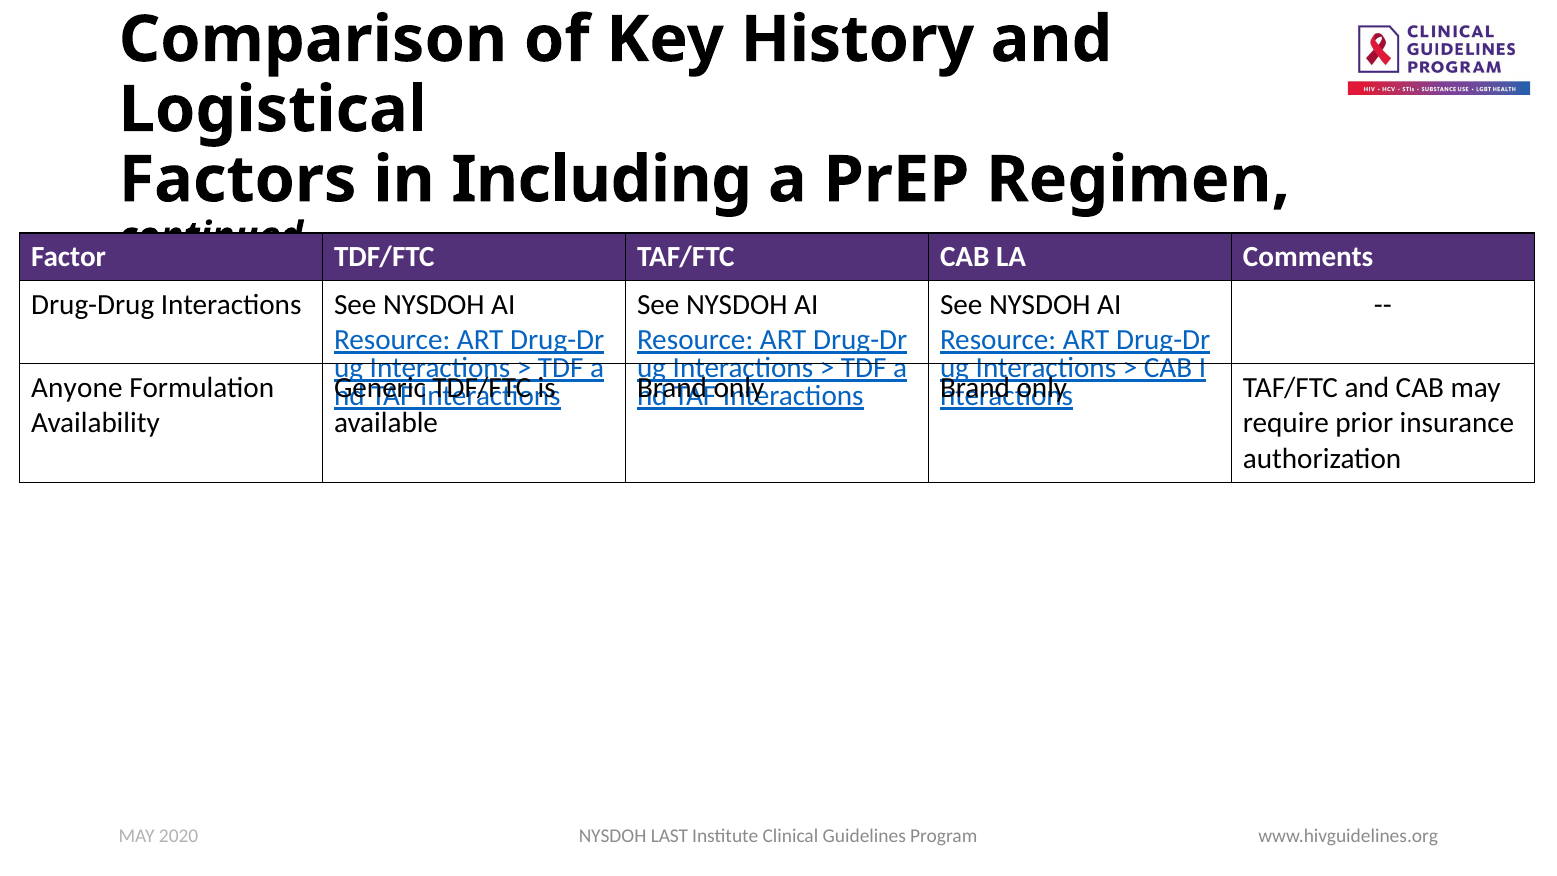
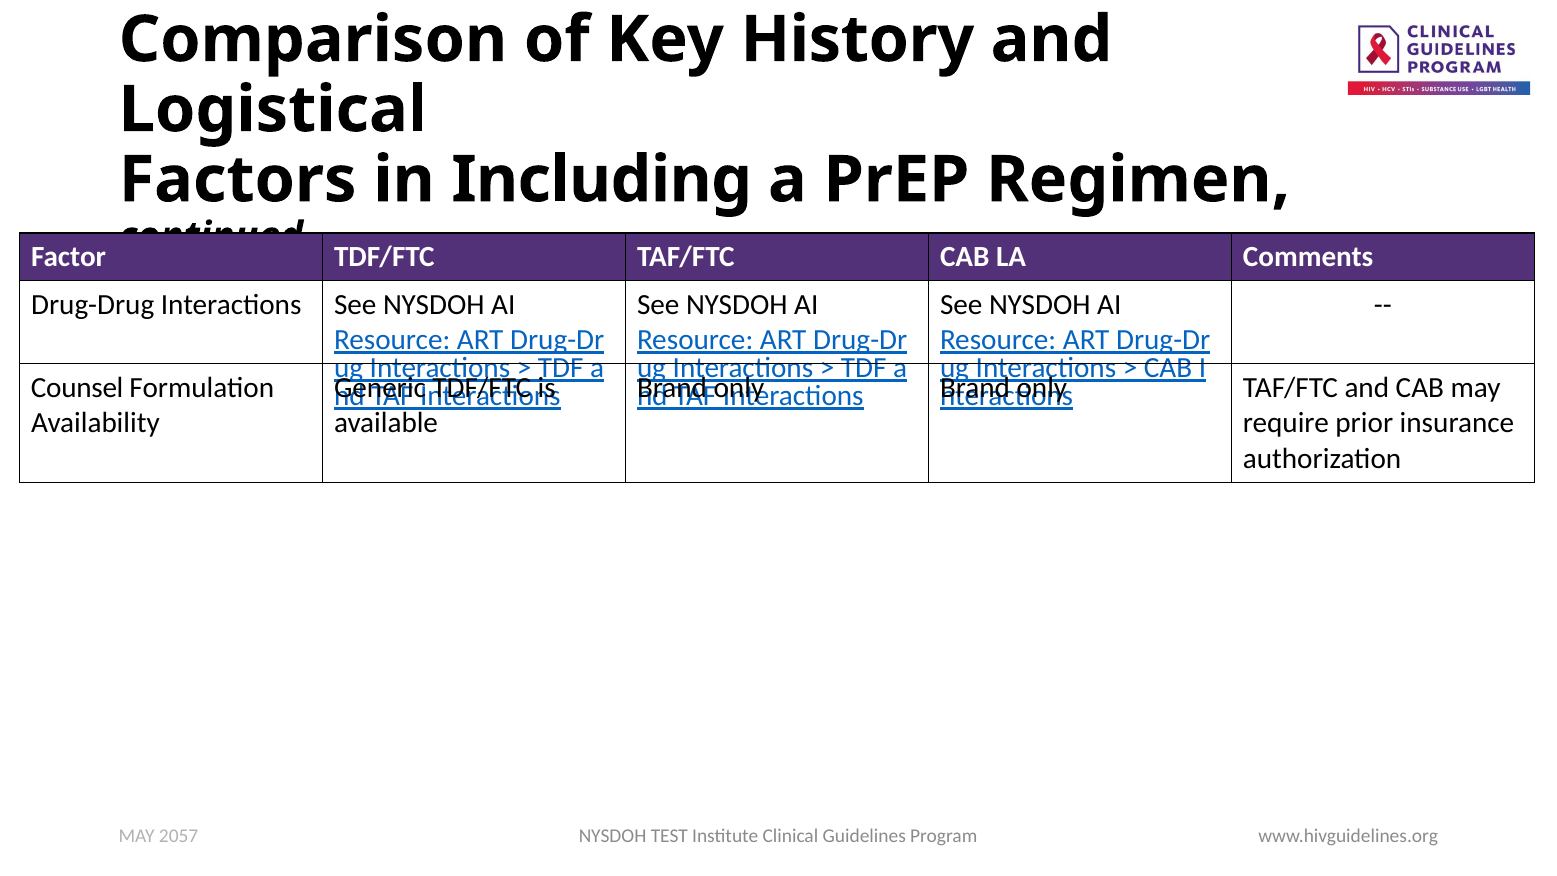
Anyone: Anyone -> Counsel (77, 387)
LAST: LAST -> TEST (669, 836)
2020: 2020 -> 2057 (179, 836)
